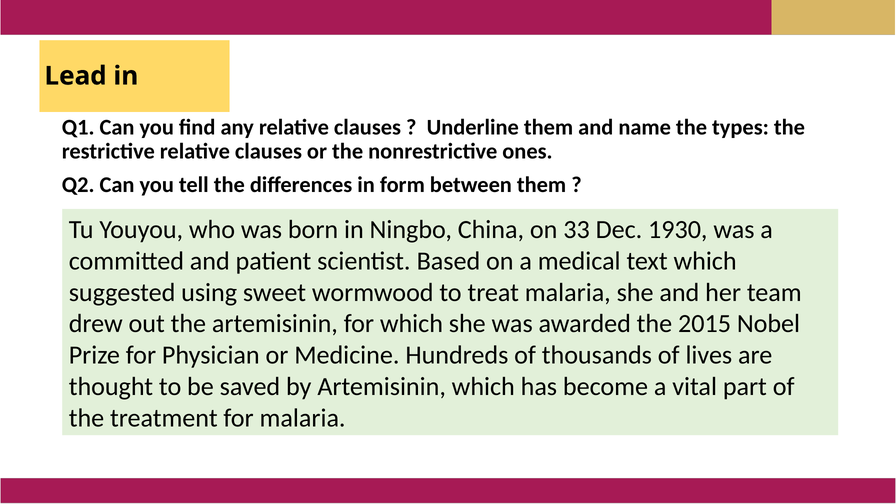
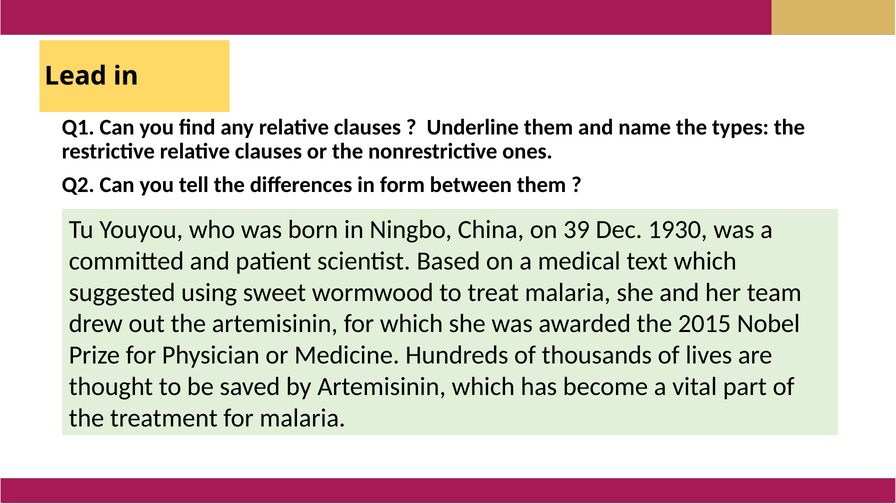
33: 33 -> 39 (577, 230)
